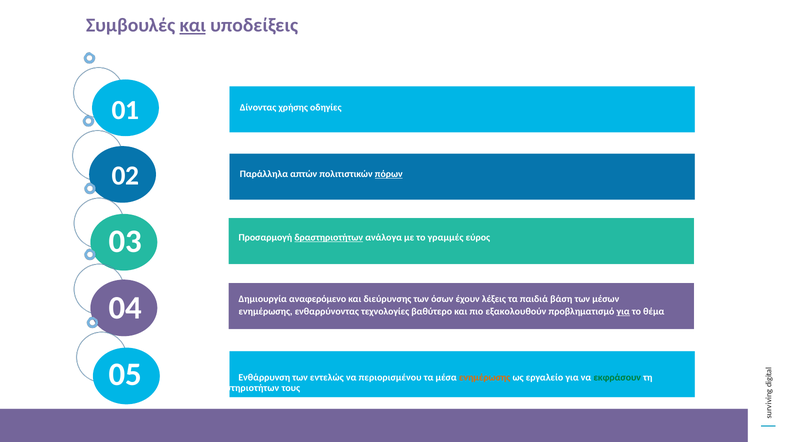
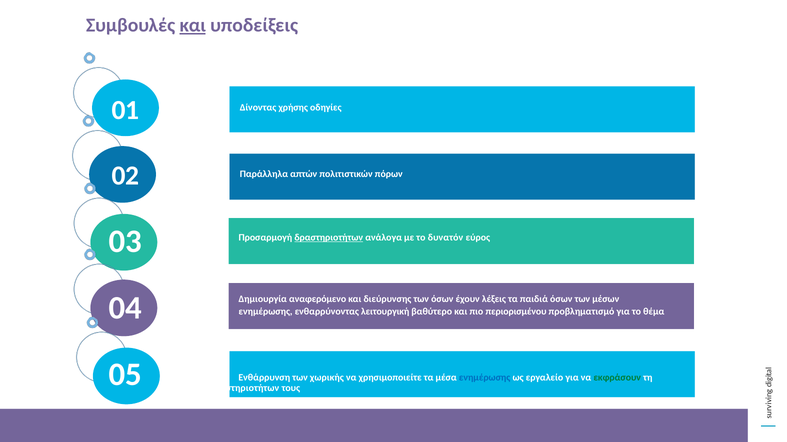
πόρων underline: present -> none (389, 174)
γραμμές: γραμμές -> δυνατόν (446, 238)
παιδιά βάση: βάση -> όσων (561, 299)
τεχνολογίες: τεχνολογίες -> λειτουργική (385, 312)
εξακολουθούν: εξακολουθούν -> περιορισμένου (516, 312)
για underline: present -> none (623, 312)
εντελώς: εντελώς -> χωρικής (327, 378)
περιορισμένου: περιορισμένου -> χρησιμοποιείτε (390, 378)
ενημέρωσης colour: orange -> blue (485, 378)
